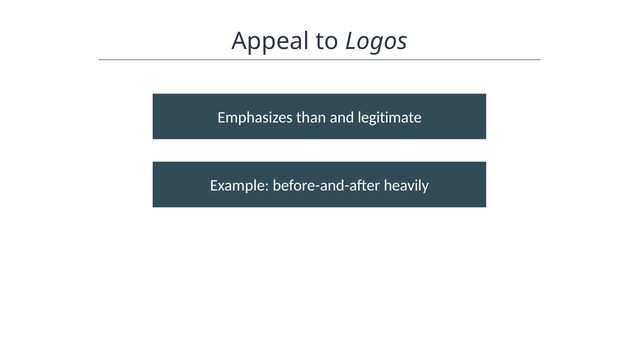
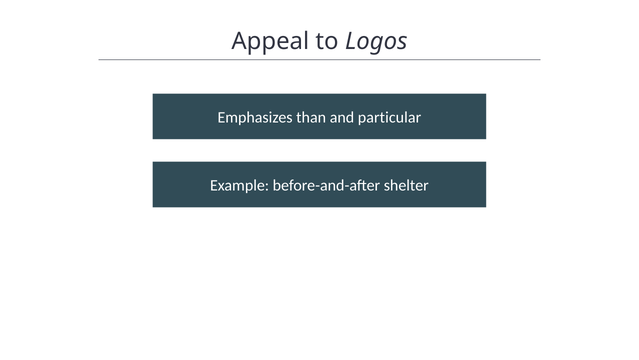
legitimate: legitimate -> particular (390, 117)
heavily: heavily -> shelter (406, 185)
